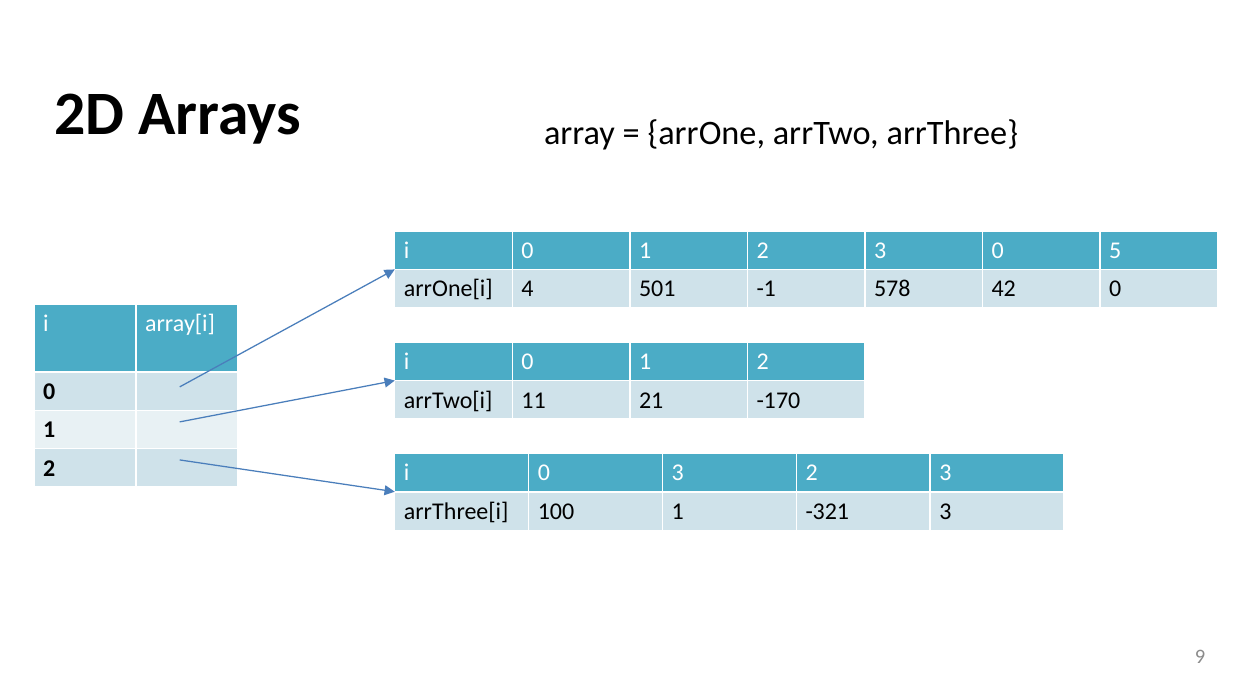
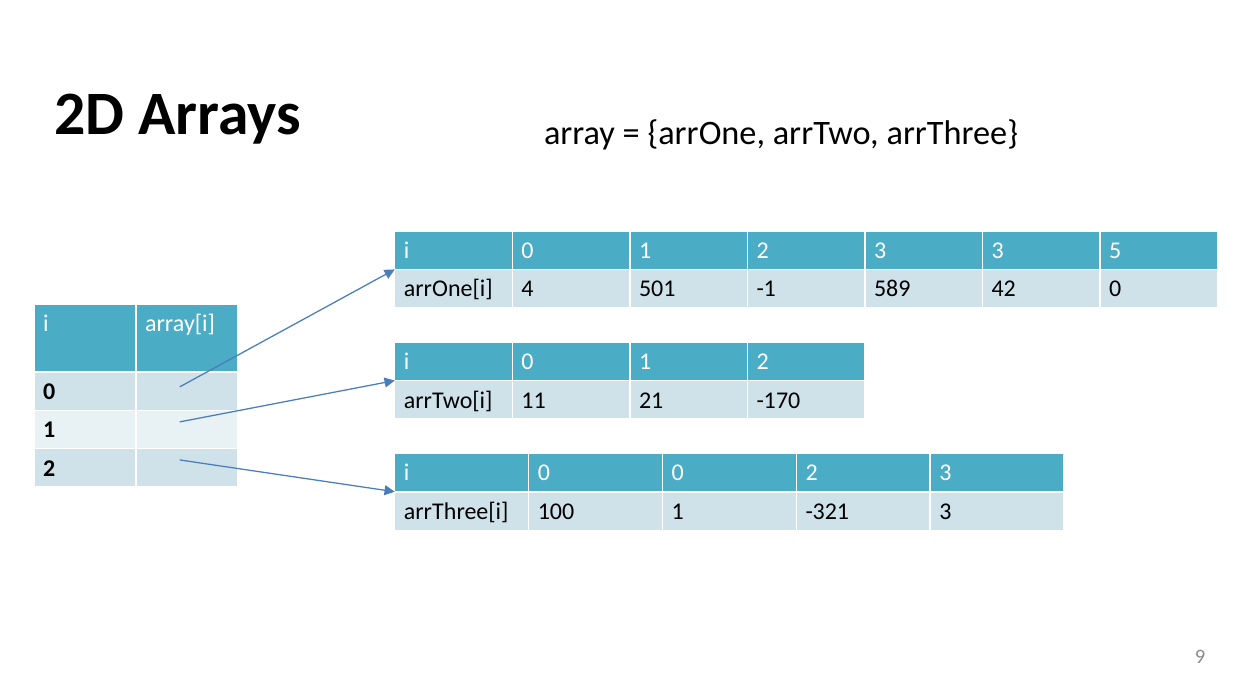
3 0: 0 -> 3 (998, 251)
578: 578 -> 589 (892, 289)
0 3: 3 -> 0 (678, 473)
